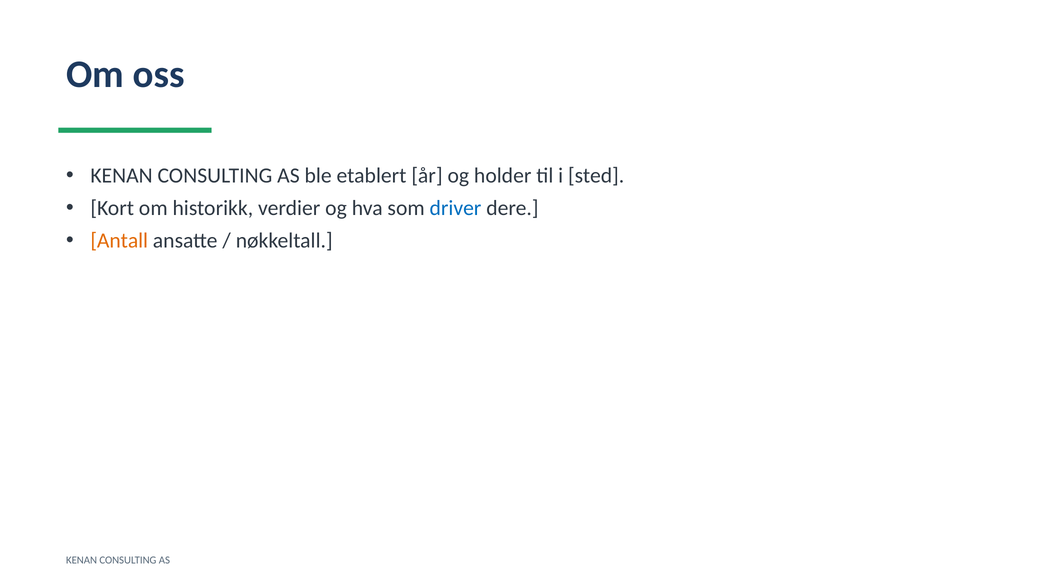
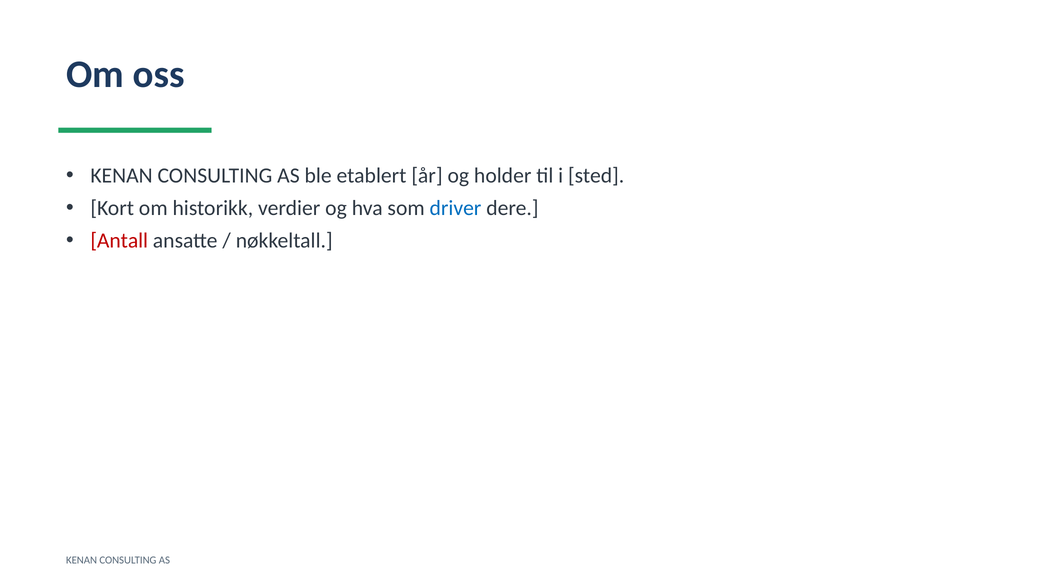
Antall colour: orange -> red (119, 241)
